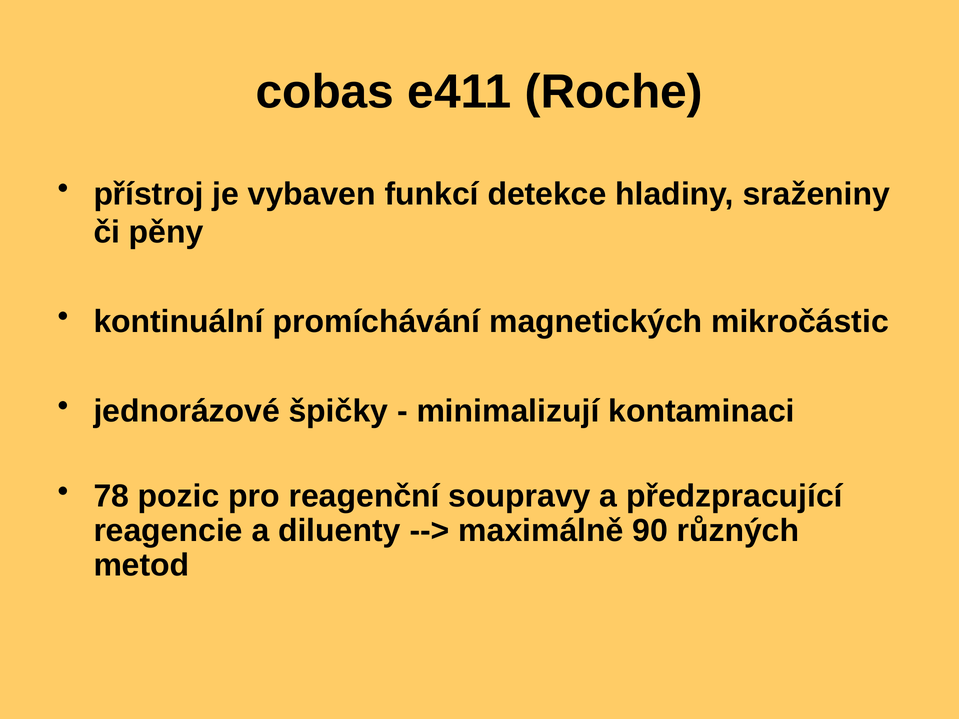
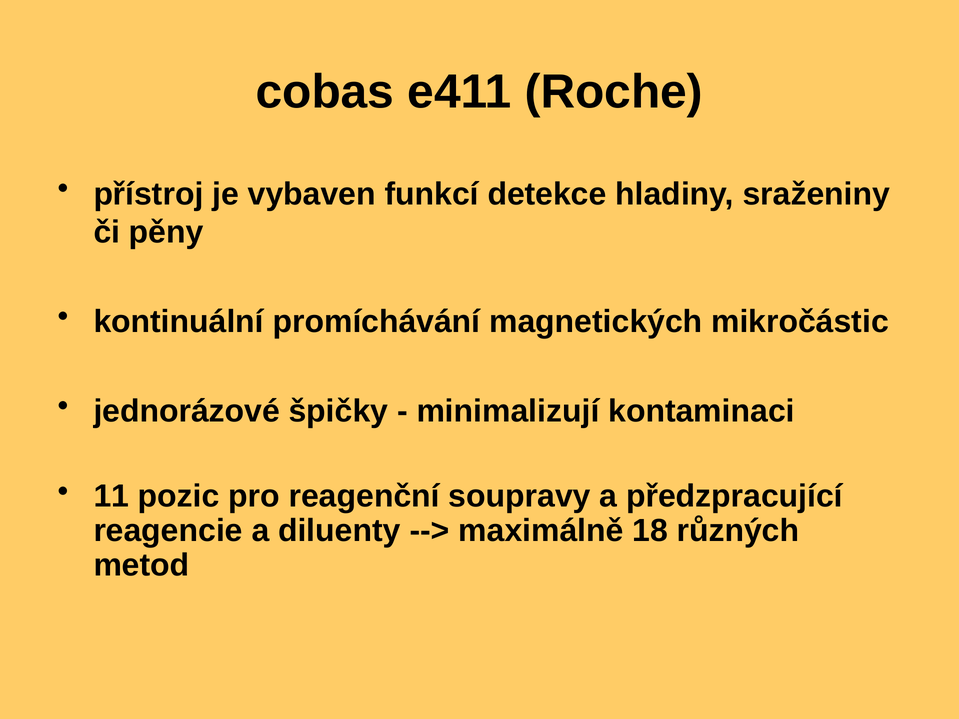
78: 78 -> 11 (111, 497)
90: 90 -> 18 (650, 531)
